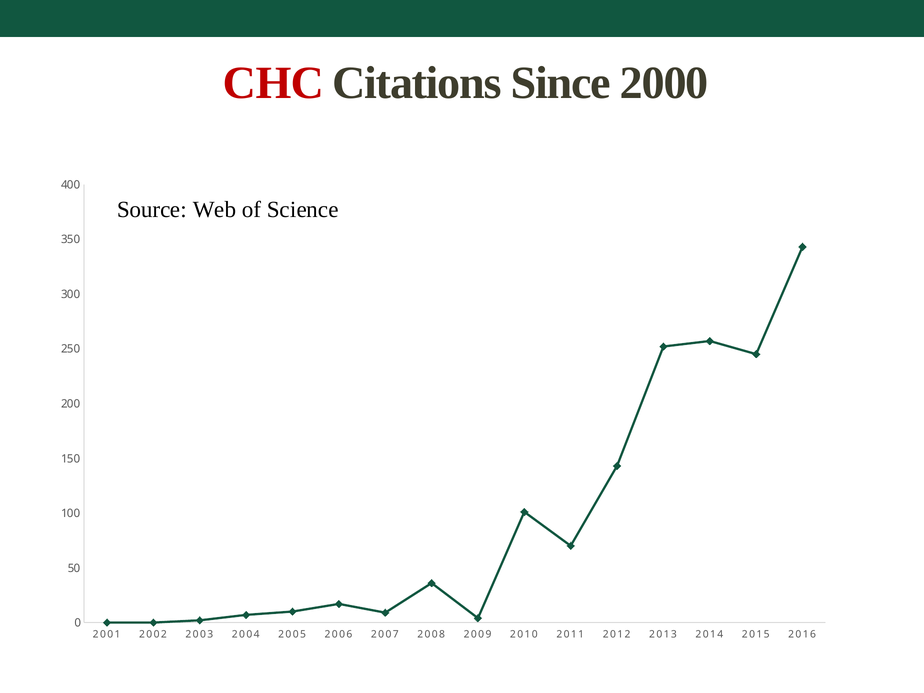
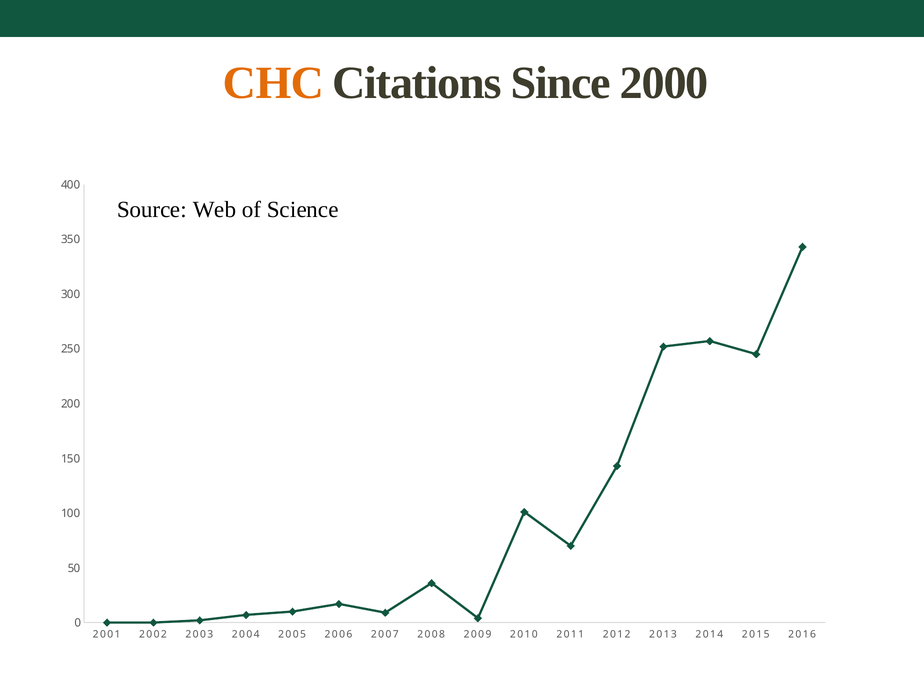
CHC colour: red -> orange (274, 83)
